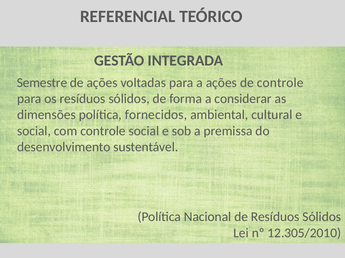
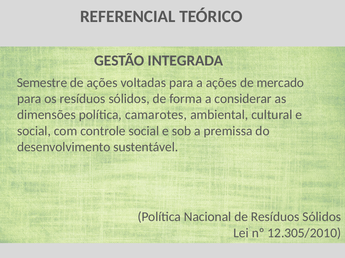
de controle: controle -> mercado (280, 83)
fornecidos: fornecidos -> camarotes (156, 115)
